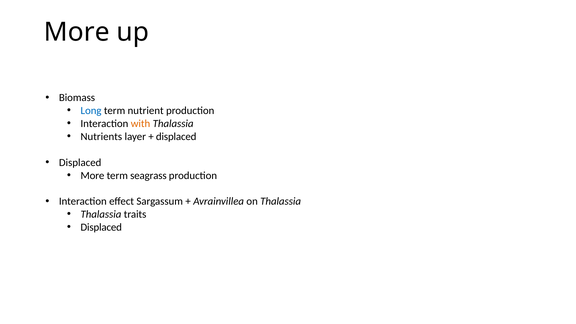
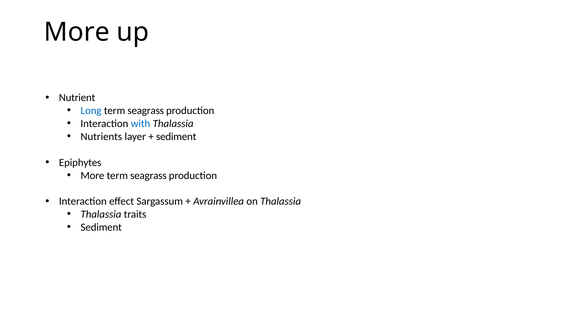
Biomass: Biomass -> Nutrient (77, 98)
nutrient: nutrient -> seagrass (146, 111)
with colour: orange -> blue (141, 124)
displaced: displaced -> sediment (176, 137)
Displaced: Displaced -> Epiphytes (80, 162)
Displaced: Displaced -> Sediment (101, 227)
